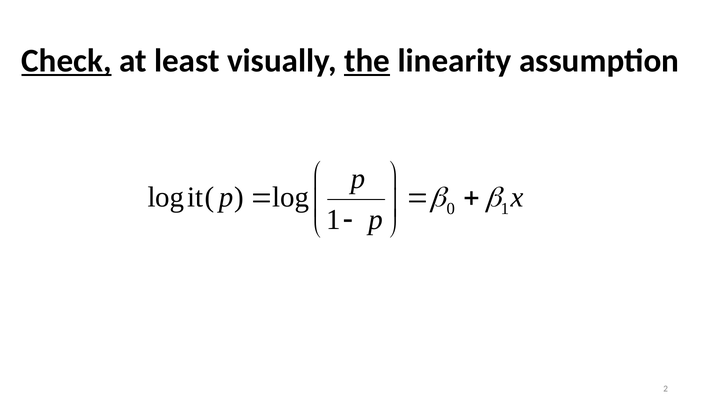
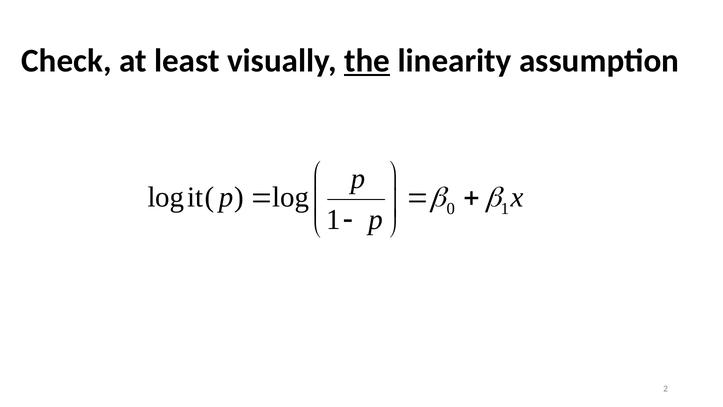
Check underline: present -> none (67, 61)
